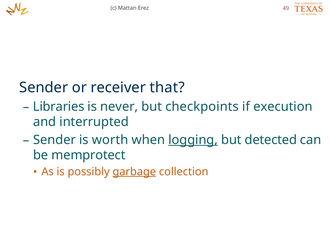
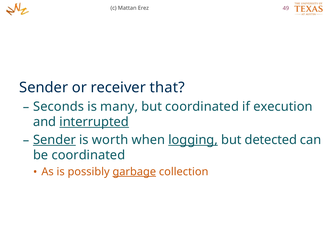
Libraries: Libraries -> Seconds (59, 107)
never: never -> many (119, 107)
but checkpoints: checkpoints -> coordinated (202, 107)
interrupted underline: none -> present (94, 122)
Sender underline: none -> present (54, 140)
be memprotect: memprotect -> coordinated (88, 155)
